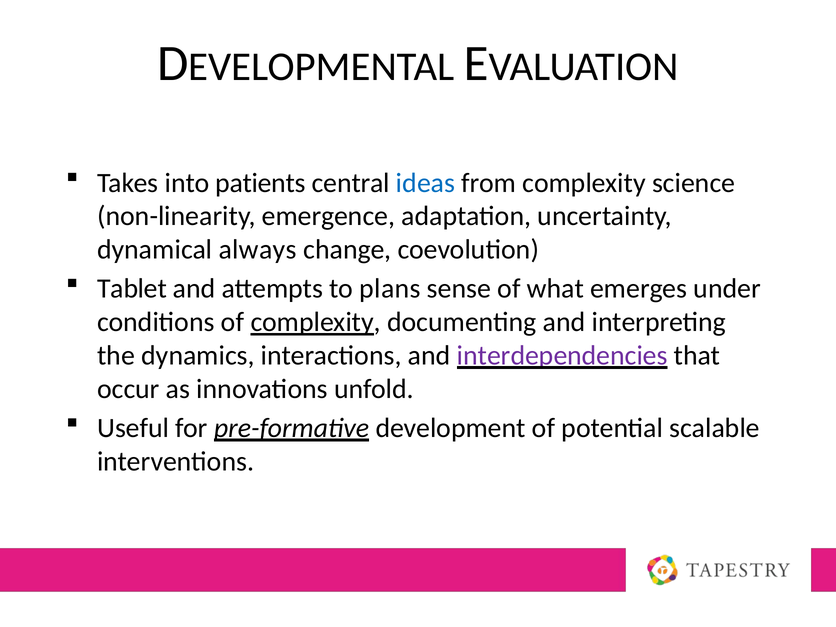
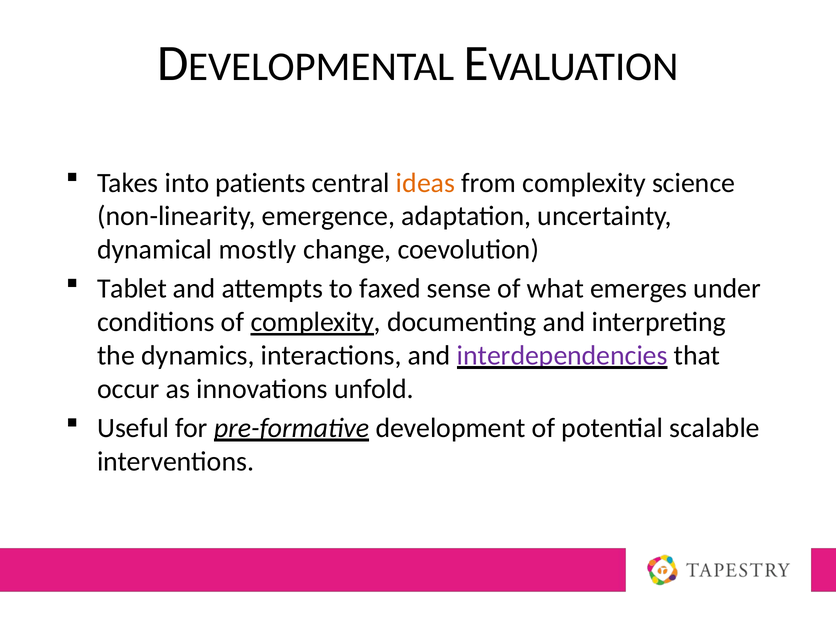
ideas colour: blue -> orange (426, 183)
always: always -> mostly (258, 250)
plans: plans -> faxed (390, 289)
